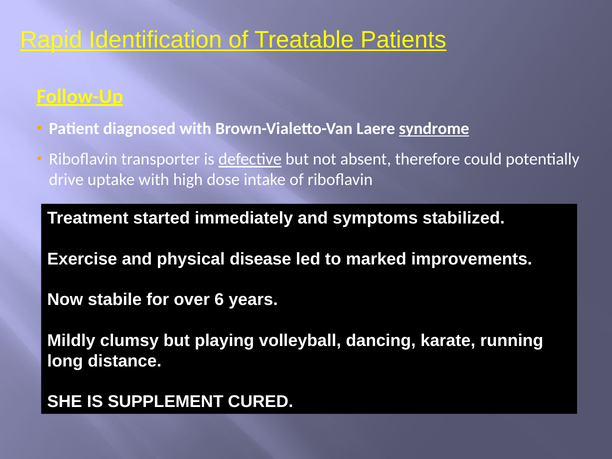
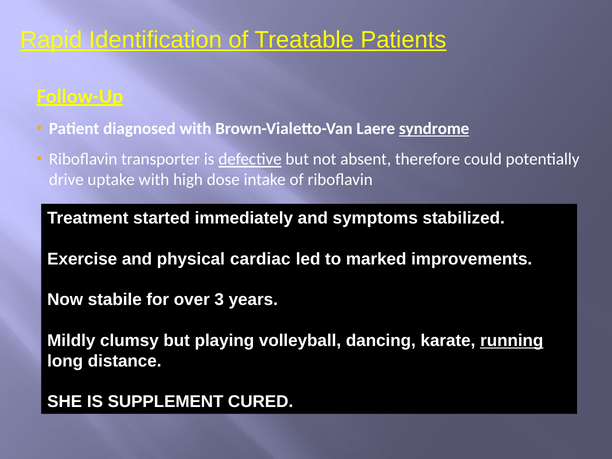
disease: disease -> cardiac (260, 259)
6: 6 -> 3 (219, 300)
running underline: none -> present (512, 341)
